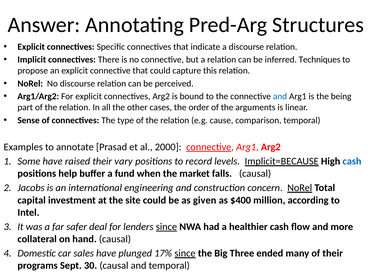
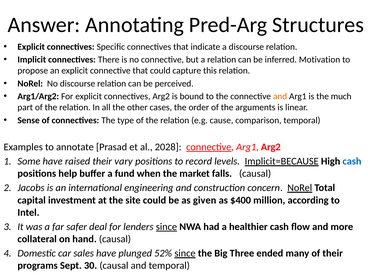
Techniques: Techniques -> Motivation (320, 60)
and colour: blue -> orange (280, 96)
being: being -> much (341, 96)
2000: 2000 -> 2028 (168, 147)
17%: 17% -> 52% (163, 253)
